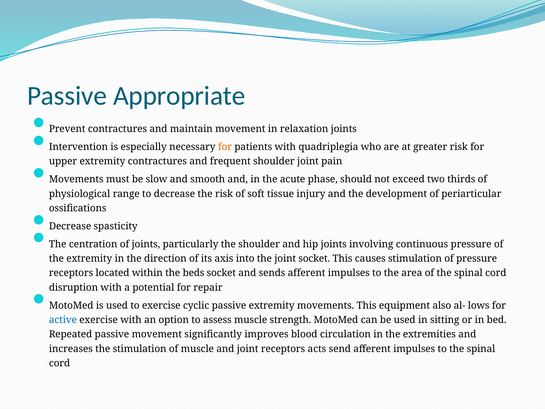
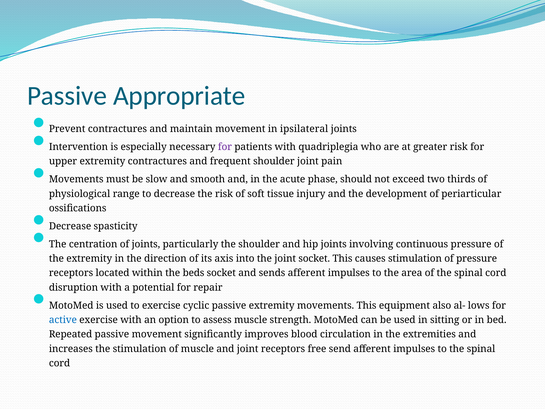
relaxation: relaxation -> ipsilateral (304, 129)
for colour: orange -> purple (225, 147)
acts: acts -> free (317, 349)
